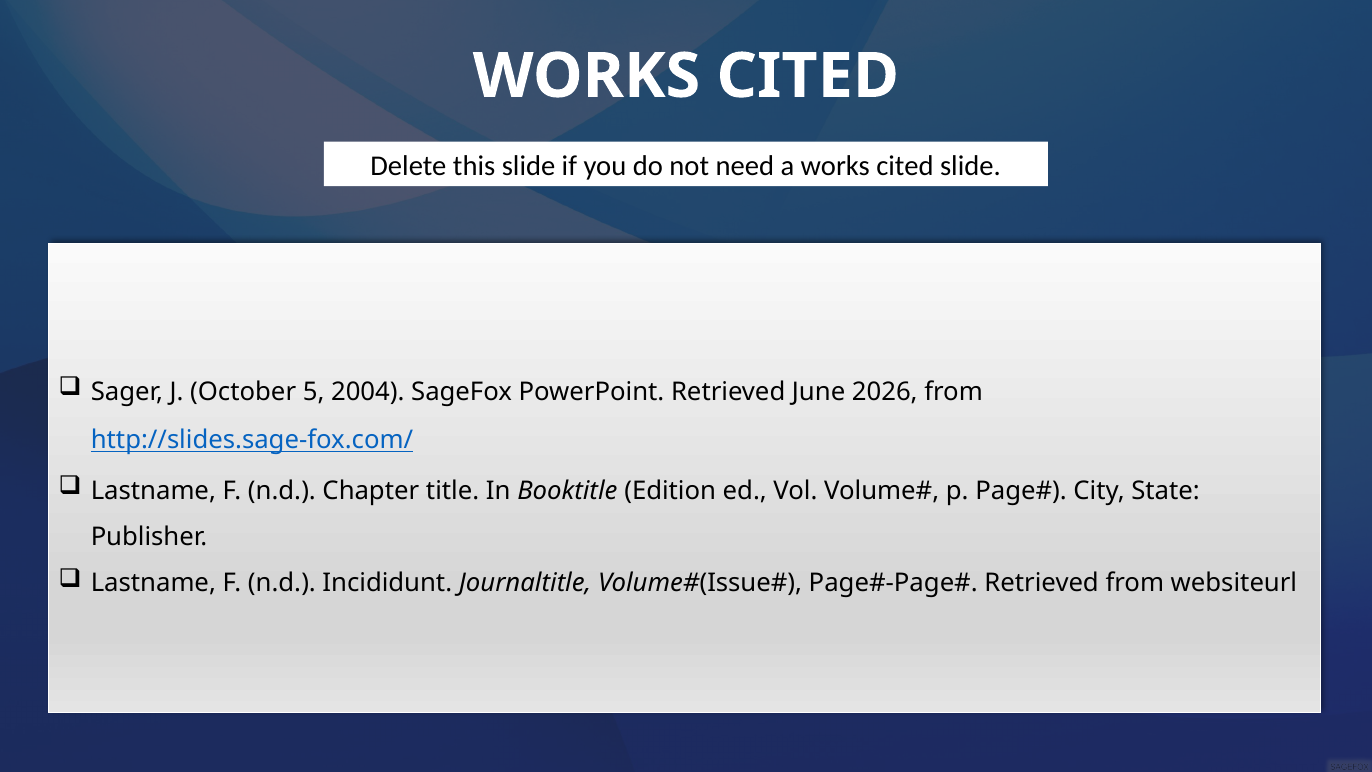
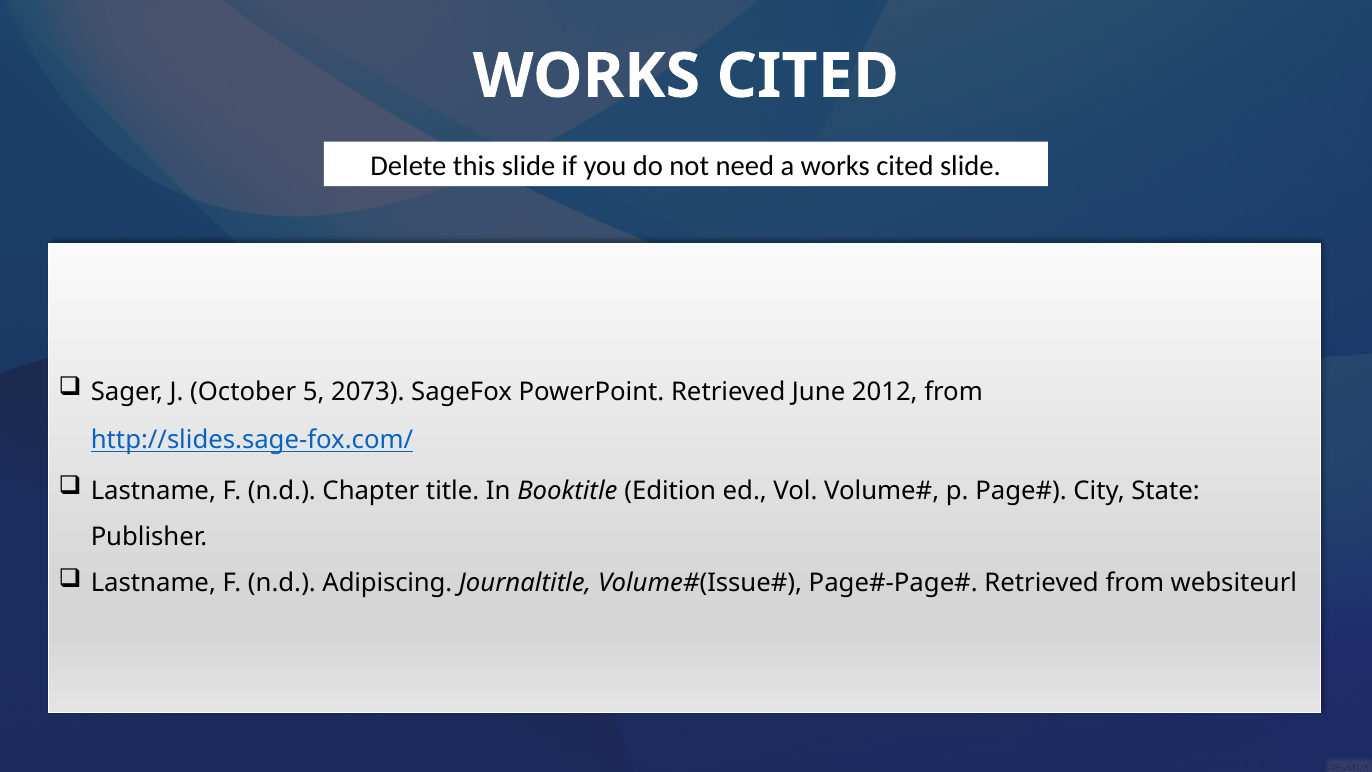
2004: 2004 -> 2073 (368, 392)
2026: 2026 -> 2012 (885, 392)
Incididunt: Incididunt -> Adipiscing (387, 583)
